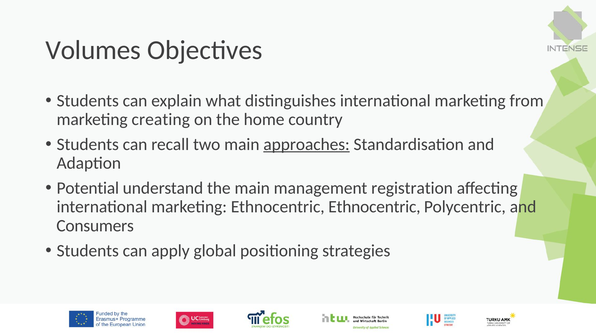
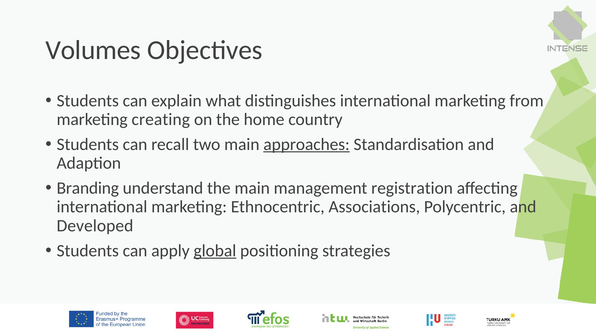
Potential: Potential -> Branding (88, 188)
Ethnocentric Ethnocentric: Ethnocentric -> Associations (374, 207)
Consumers: Consumers -> Developed (95, 226)
global underline: none -> present (215, 251)
